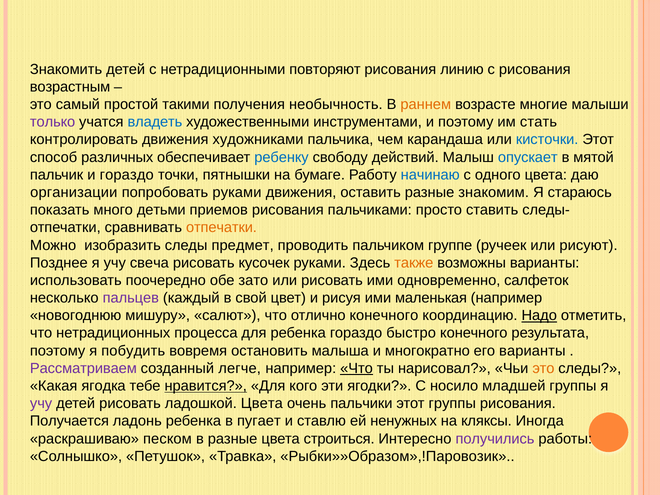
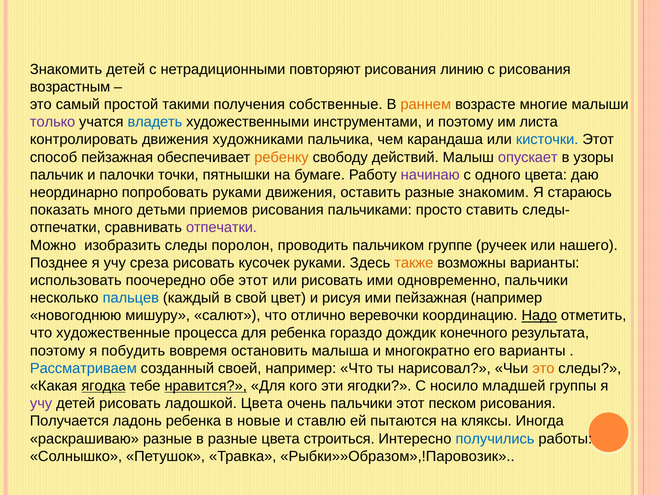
необычность: необычность -> собственные (336, 104)
стать: стать -> листа (539, 122)
способ различных: различных -> пейзажная (117, 157)
ребенку colour: blue -> orange (281, 157)
опускает colour: blue -> purple (528, 157)
мятой: мятой -> узоры (594, 157)
и гораздо: гораздо -> палочки (127, 175)
начинаю colour: blue -> purple (430, 175)
организации: организации -> неординарно (74, 192)
отпечатки colour: orange -> purple (221, 228)
предмет: предмет -> поролон (243, 245)
рисуют: рисуют -> нашего (589, 245)
свеча: свеча -> среза (149, 263)
обе зато: зато -> этот (253, 280)
одновременно салфеток: салфеток -> пальчики (536, 280)
пальцев colour: purple -> blue (131, 298)
ими маленькая: маленькая -> пейзажная (431, 298)
отлично конечного: конечного -> веревочки (384, 316)
нетрадиционных: нетрадиционных -> художественные (113, 333)
быстро: быстро -> дождик (411, 333)
Рассматриваем colour: purple -> blue (83, 368)
легче: легче -> своей (240, 368)
Что underline: present -> none (357, 368)
ягодка underline: none -> present (104, 386)
этот группы: группы -> песком (452, 404)
пугает: пугает -> новые (259, 421)
ненужных: ненужных -> пытаются (404, 421)
раскрашиваю песком: песком -> разные (168, 439)
получились colour: purple -> blue (495, 439)
